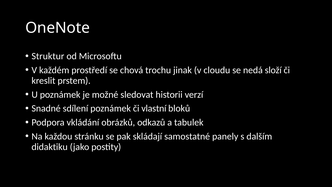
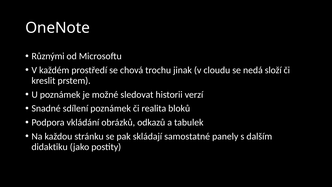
Struktur: Struktur -> Různými (48, 56)
vlastní: vlastní -> realita (154, 108)
